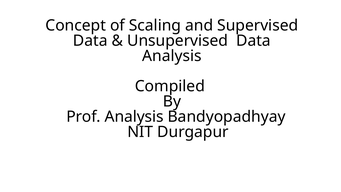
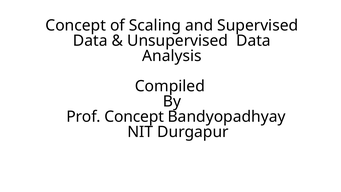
Prof Analysis: Analysis -> Concept (134, 117)
